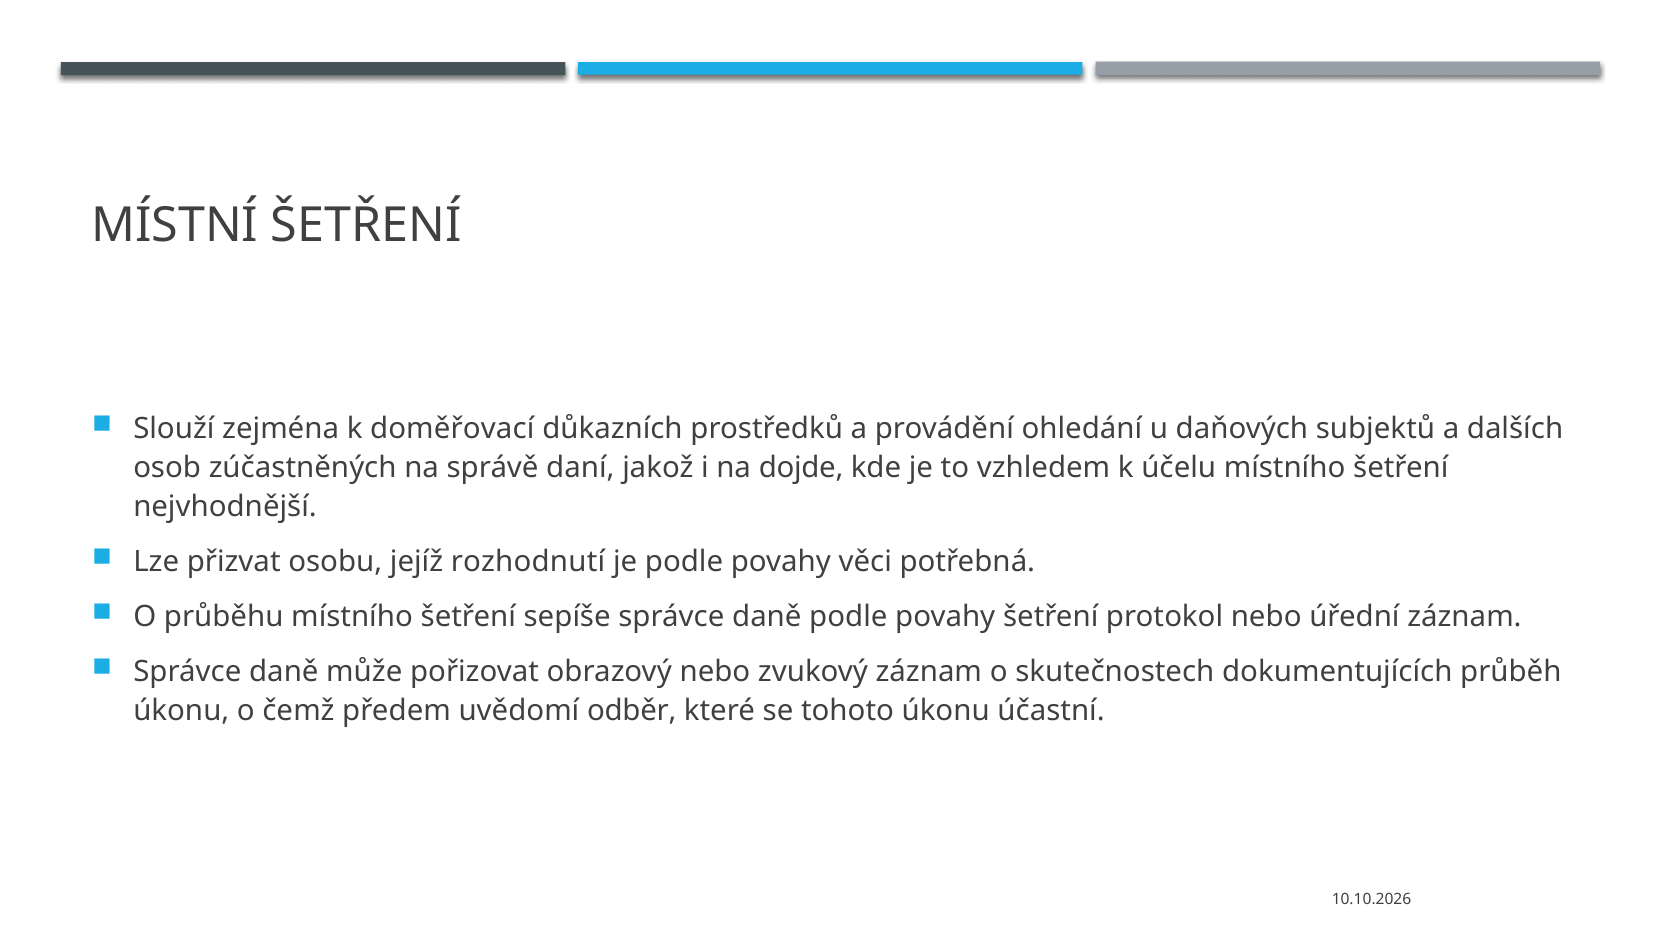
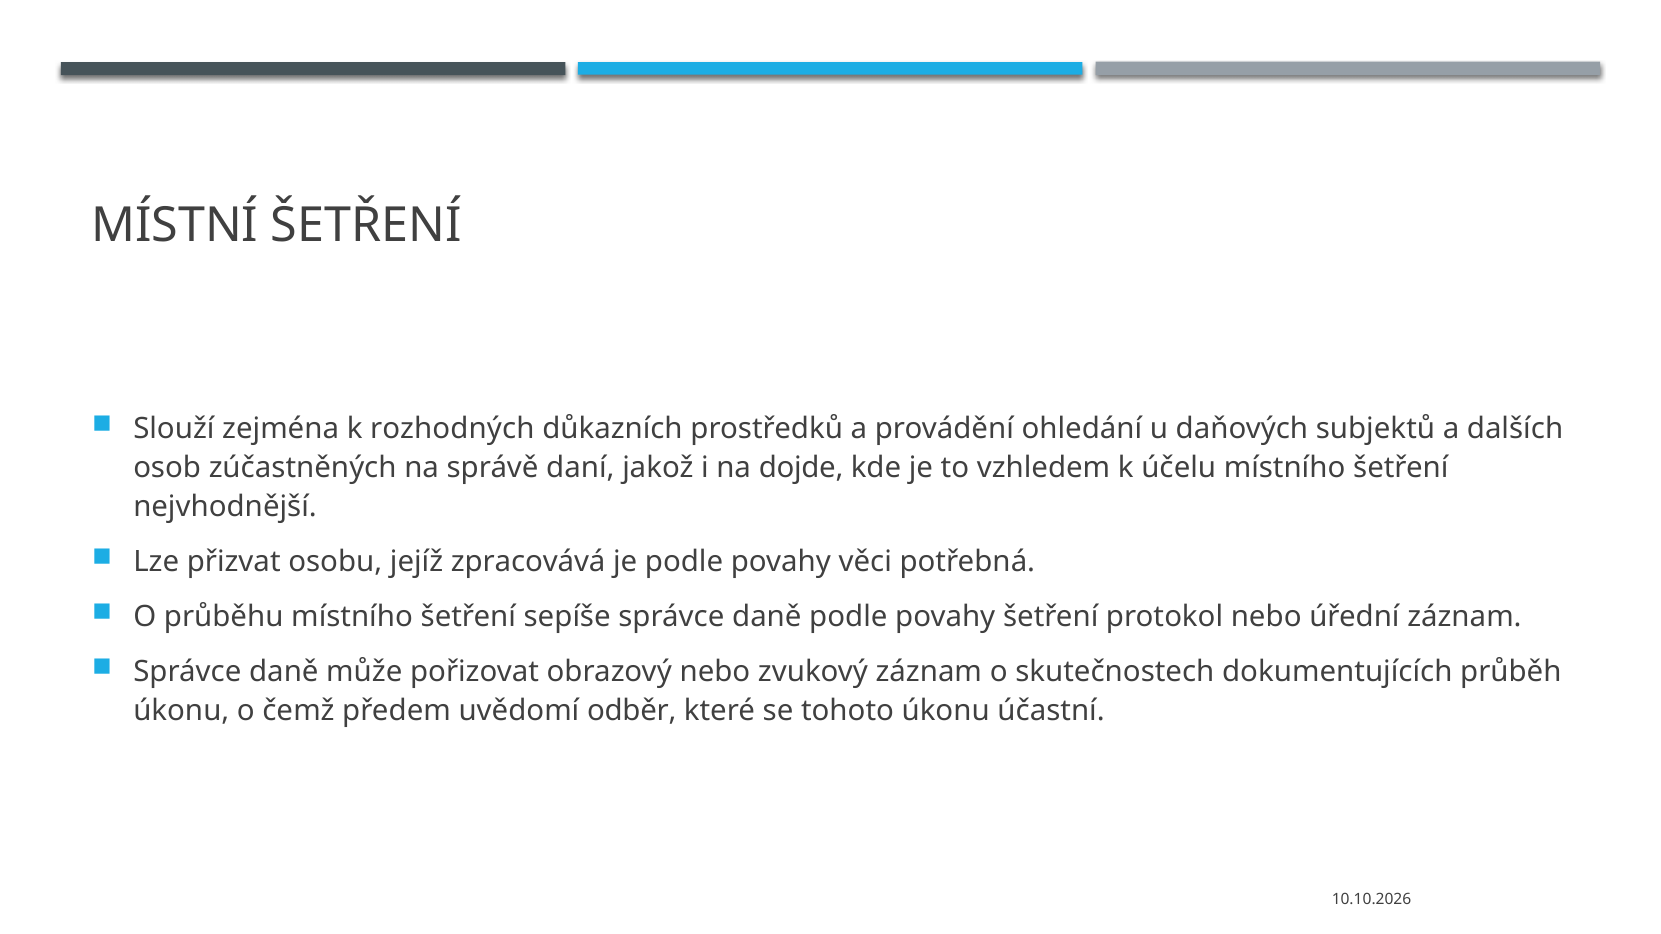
doměřovací: doměřovací -> rozhodných (452, 429)
rozhodnutí: rozhodnutí -> zpracovává (528, 562)
